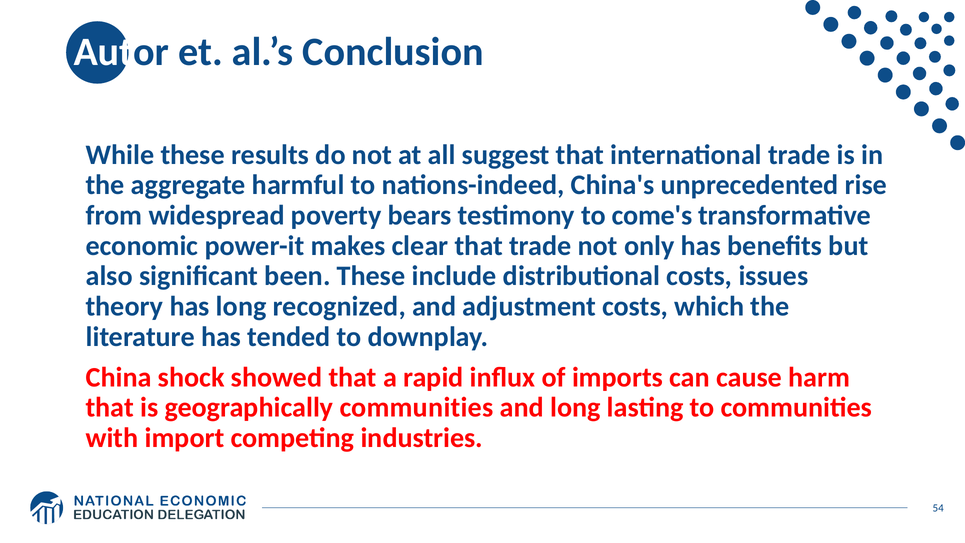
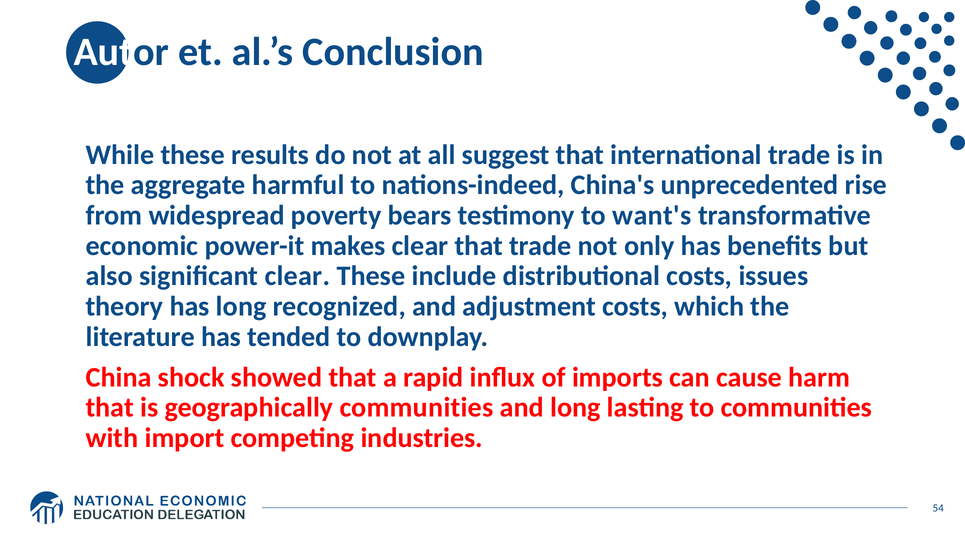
come's: come's -> want's (652, 215)
significant been: been -> clear (297, 276)
